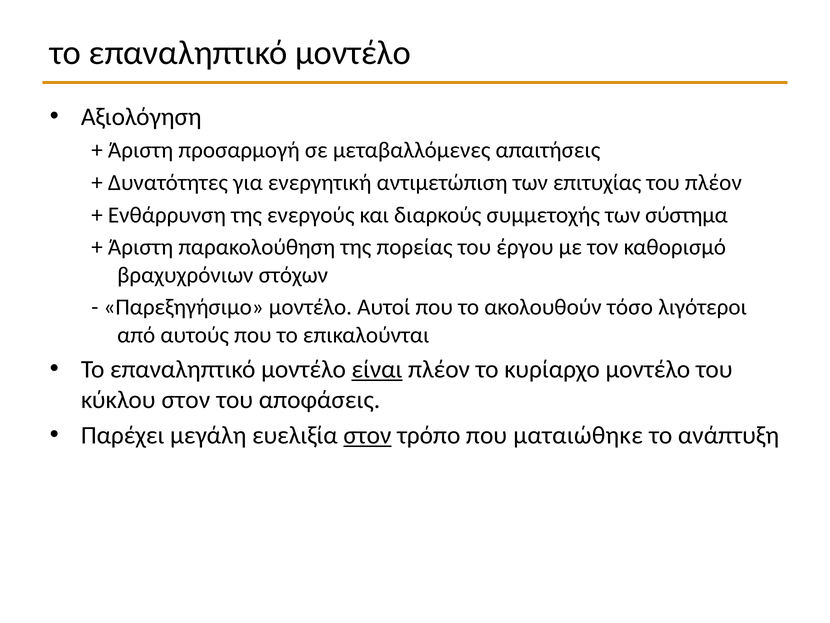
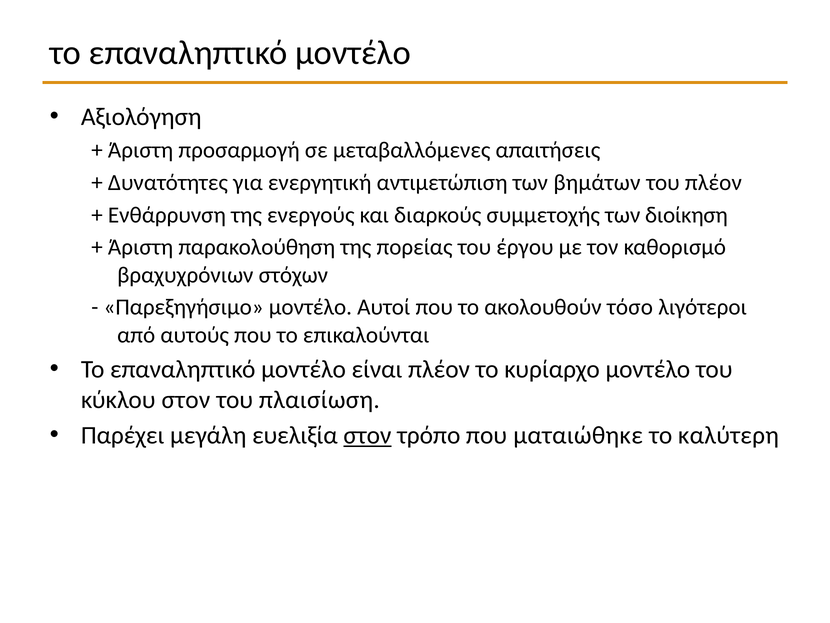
επιτυχίας: επιτυχίας -> βημάτων (597, 182)
σύστημα: σύστημα -> διοίκηση (686, 215)
είναι underline: present -> none (377, 369)
αποφάσεις: αποφάσεις -> πλαισίωση (319, 399)
ανάπτυξη: ανάπτυξη -> καλύτερη (728, 435)
